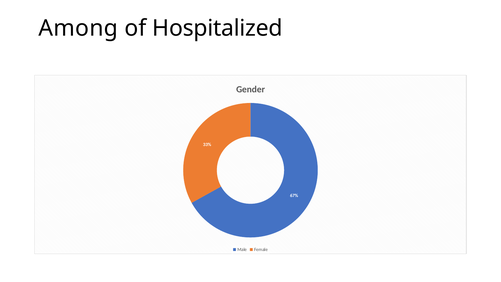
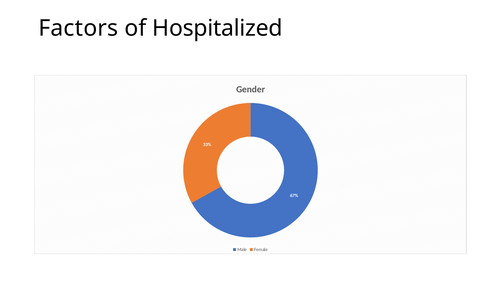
Among: Among -> Factors (78, 28)
